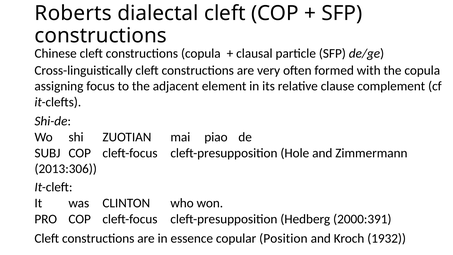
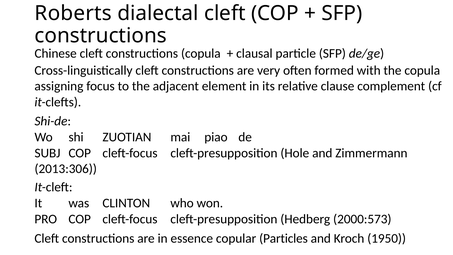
2000:391: 2000:391 -> 2000:573 (362, 219)
Position: Position -> Particles (283, 238)
1932: 1932 -> 1950 (387, 238)
